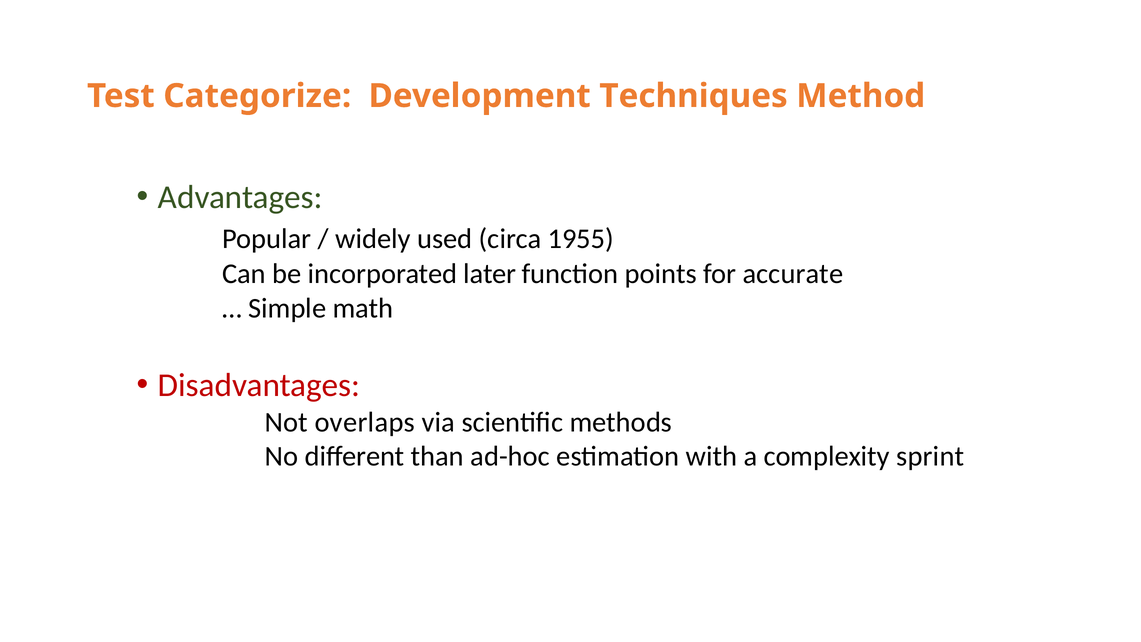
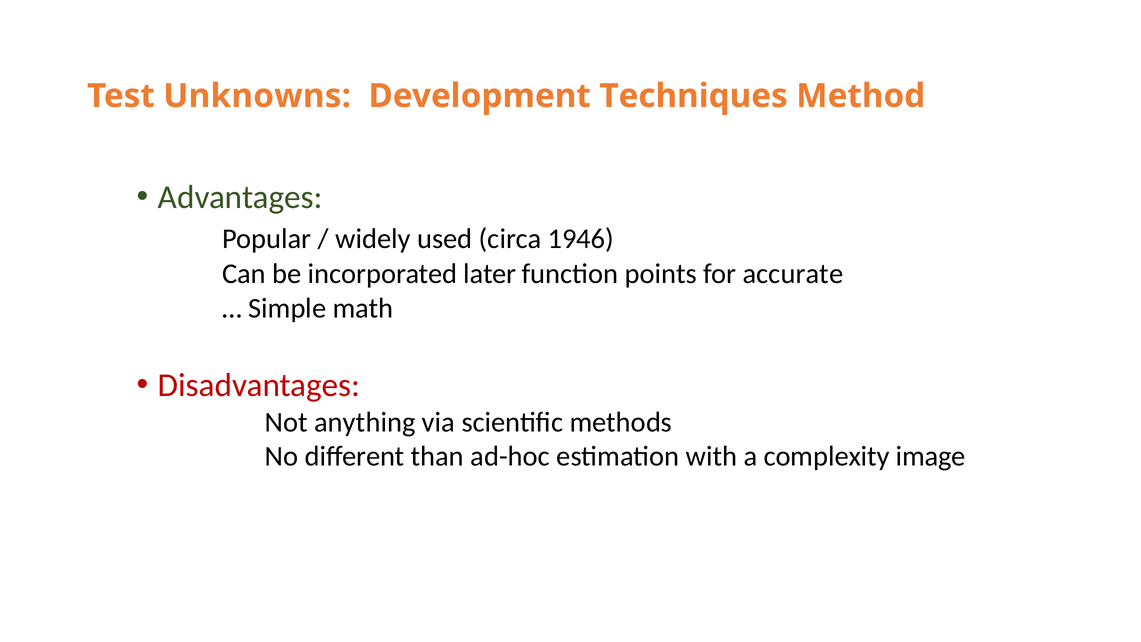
Categorize: Categorize -> Unknowns (257, 96)
1955: 1955 -> 1946 (581, 239)
overlaps: overlaps -> anything (365, 422)
sprint: sprint -> image (931, 456)
